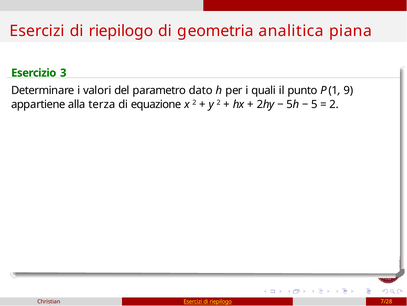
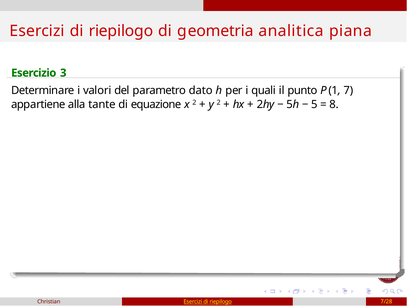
9: 9 -> 7 (348, 90)
terza: terza -> tante (102, 104)
2: 2 -> 8 (334, 104)
